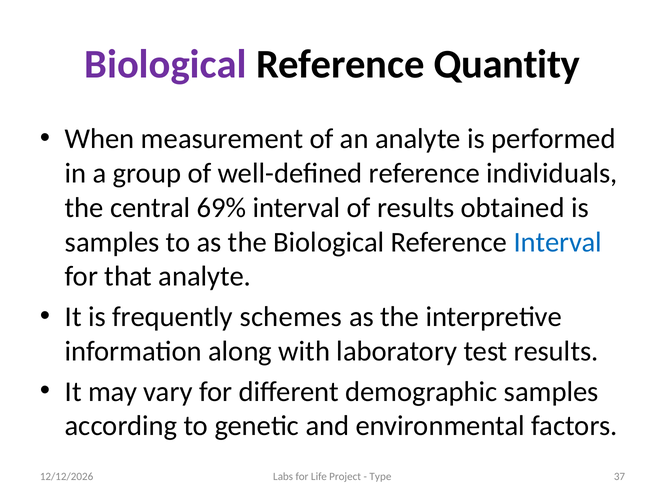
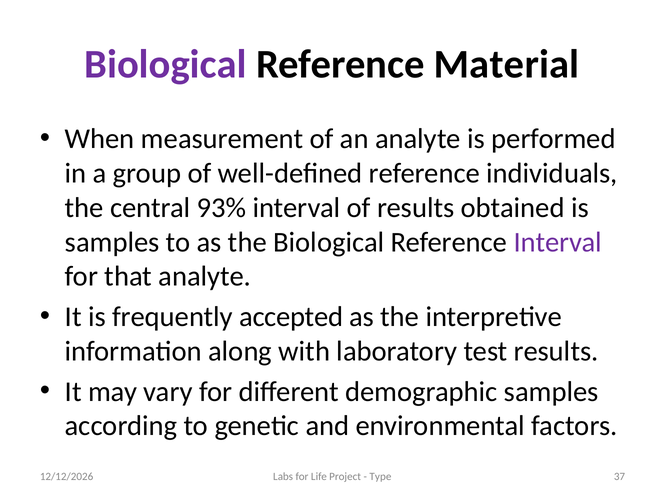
Quantity: Quantity -> Material (507, 64)
69%: 69% -> 93% (221, 208)
Interval colour: blue -> purple (558, 242)
schemes: schemes -> accepted (291, 317)
